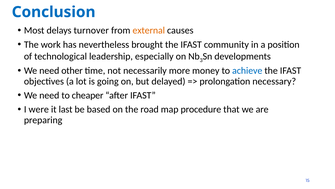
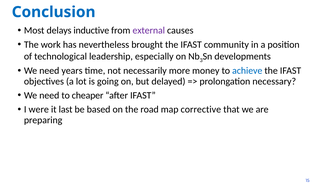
turnover: turnover -> inductive (91, 30)
external colour: orange -> purple (149, 30)
other: other -> years (72, 70)
procedure: procedure -> corrective (201, 109)
